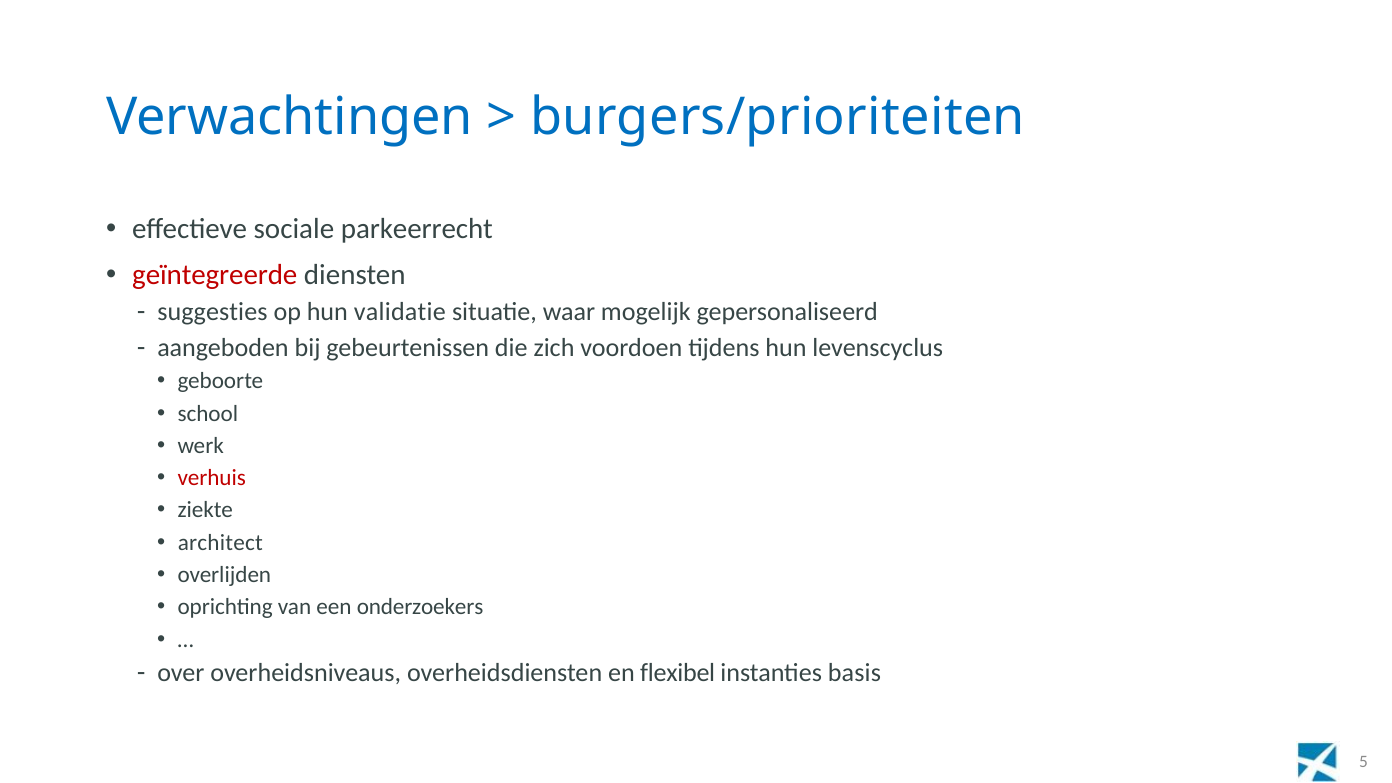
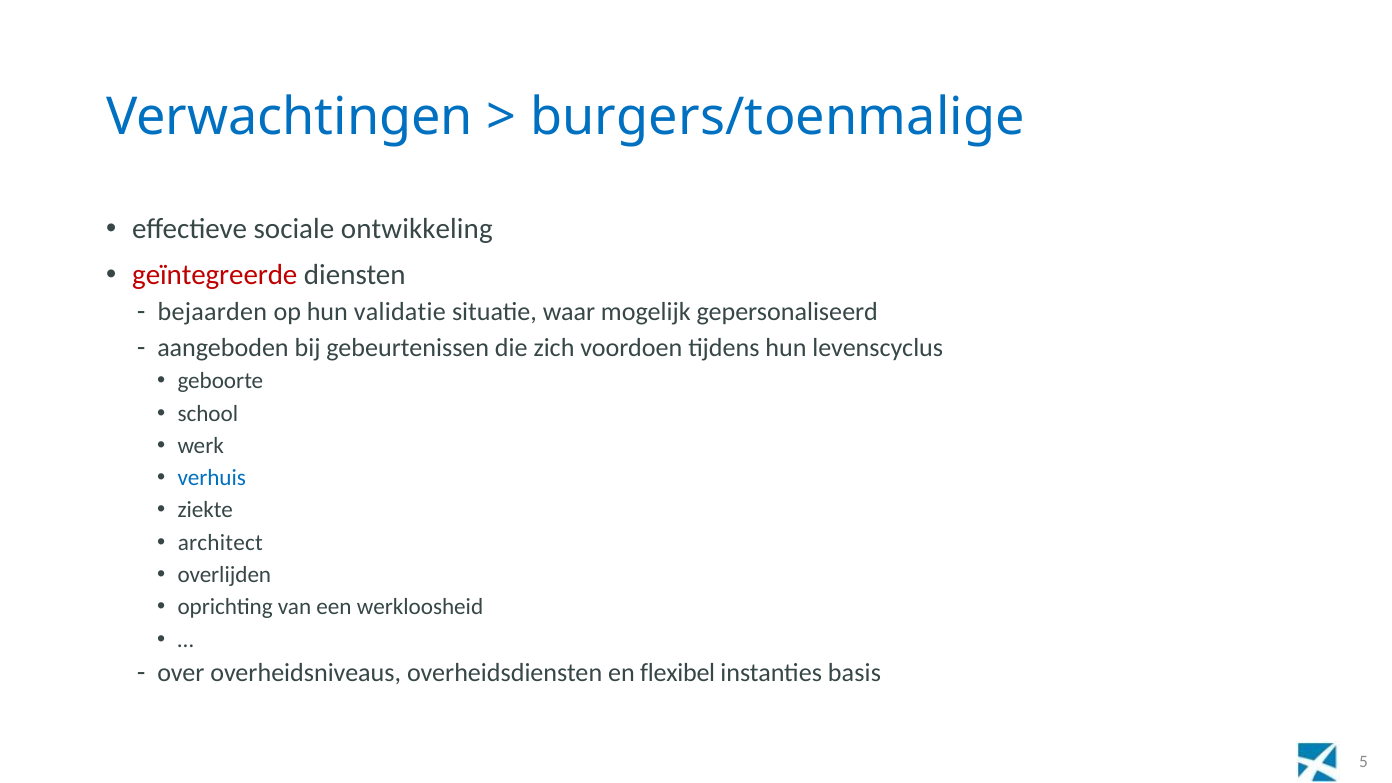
burgers/prioriteiten: burgers/prioriteiten -> burgers/toenmalige (778, 117)
parkeerrecht: parkeerrecht -> ontwikkeling (417, 229)
suggesties: suggesties -> bejaarden (212, 312)
verhuis colour: red -> blue (212, 478)
onderzoekers: onderzoekers -> werkloosheid (420, 607)
